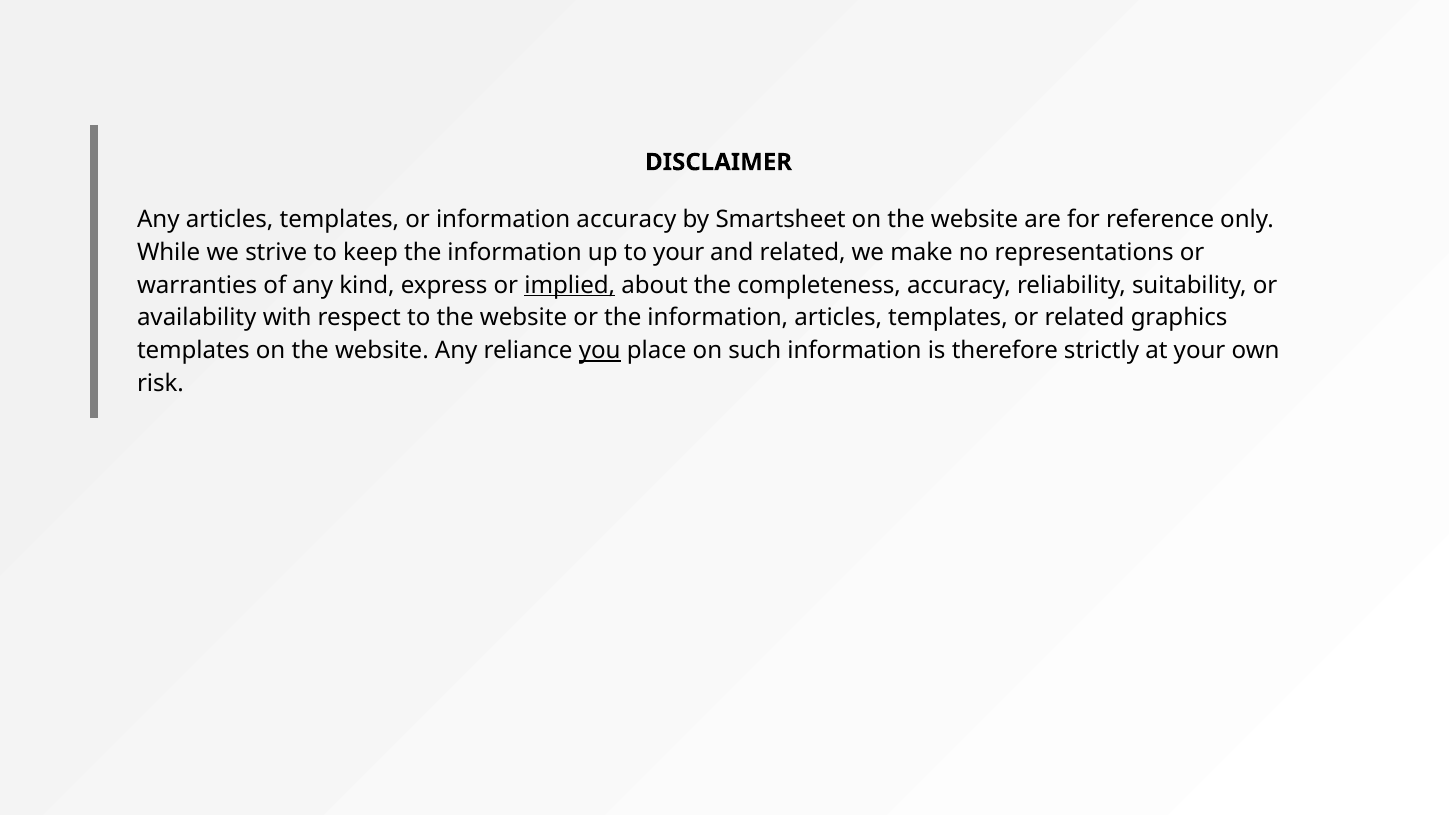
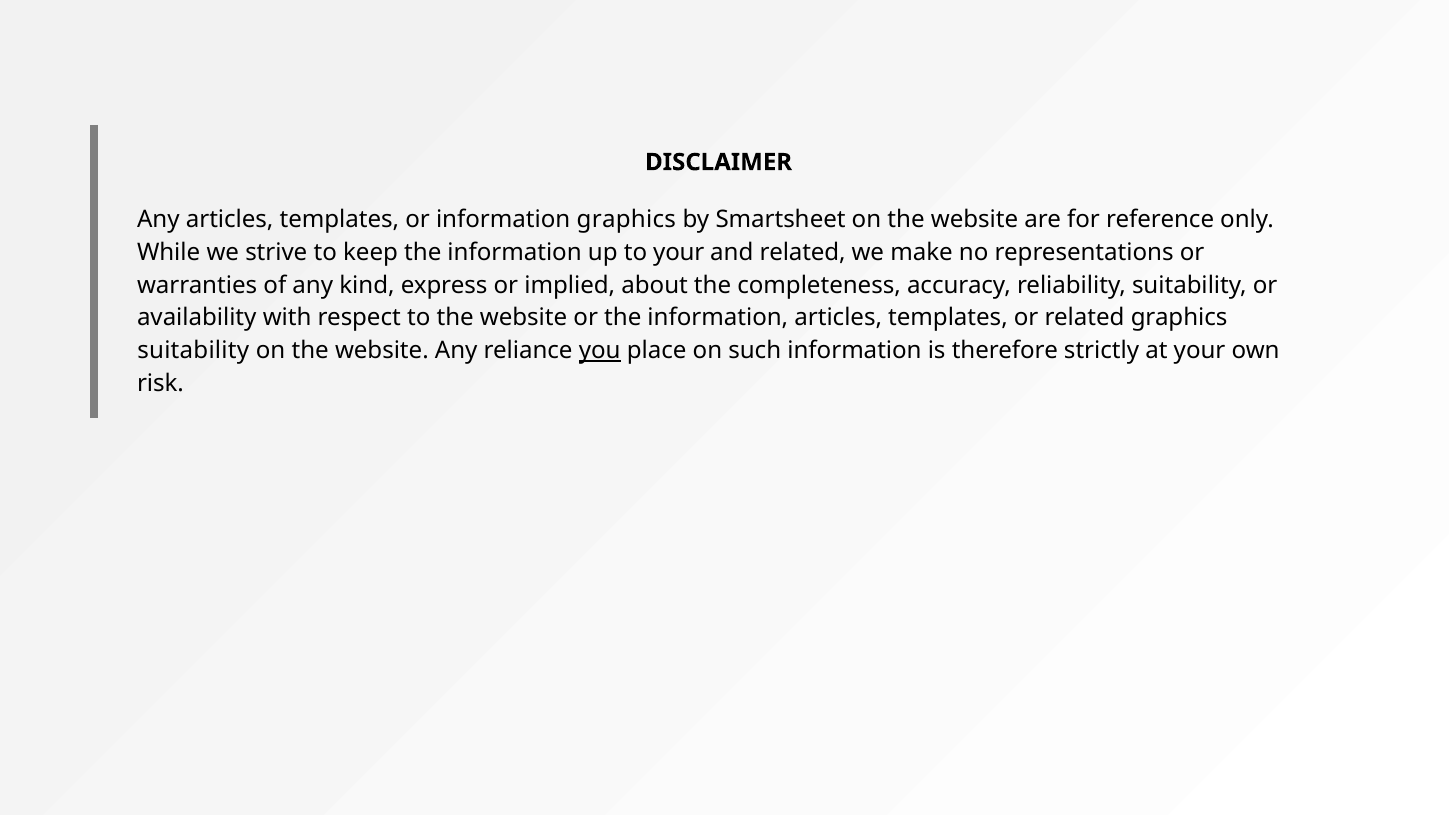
information accuracy: accuracy -> graphics (626, 220)
implied underline: present -> none (570, 285)
templates: templates -> suitability (193, 351)
